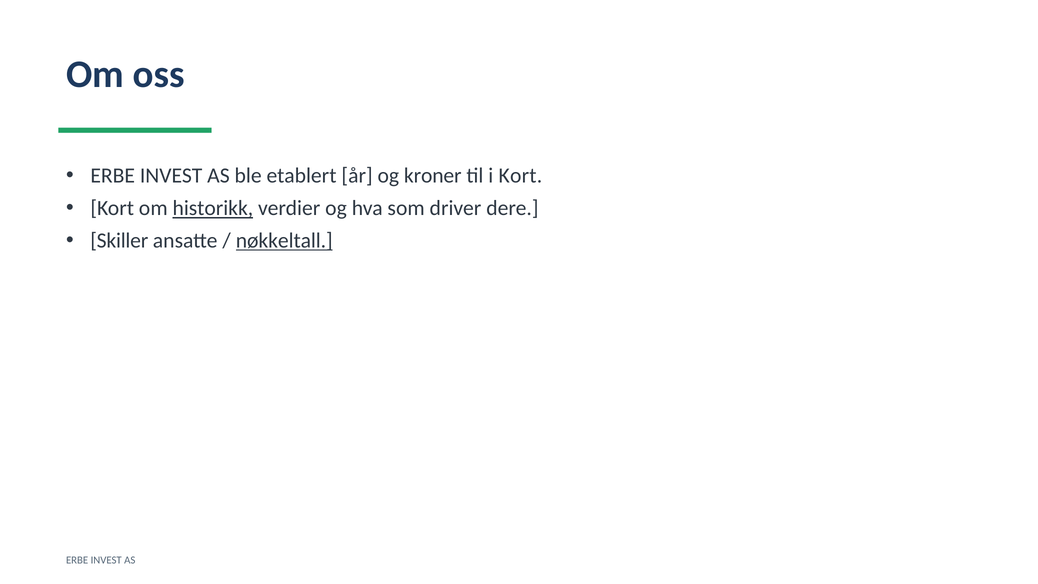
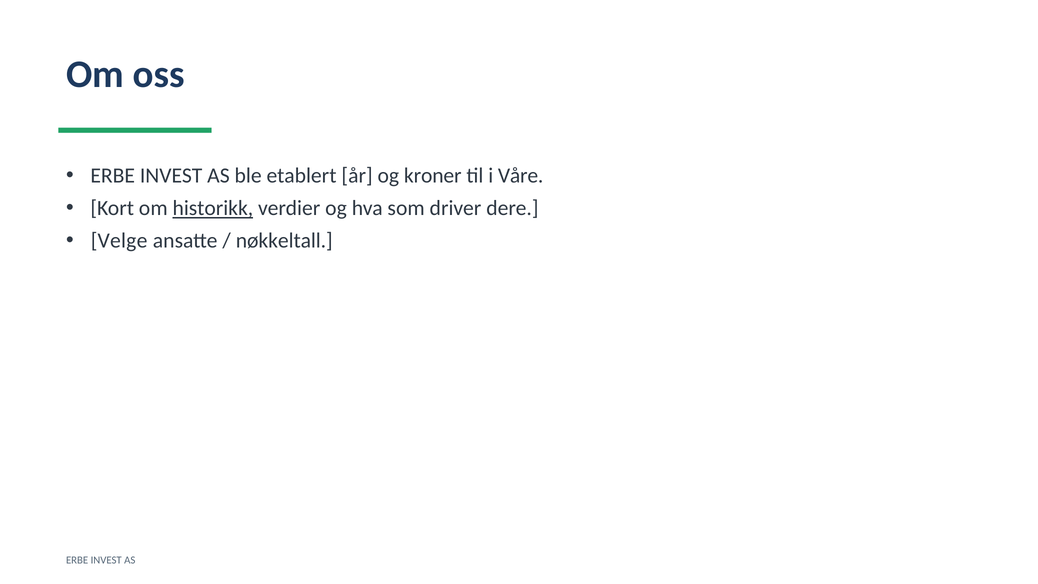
i Kort: Kort -> Våre (521, 176)
Skiller: Skiller -> Velge (119, 241)
nøkkeltall underline: present -> none (284, 241)
